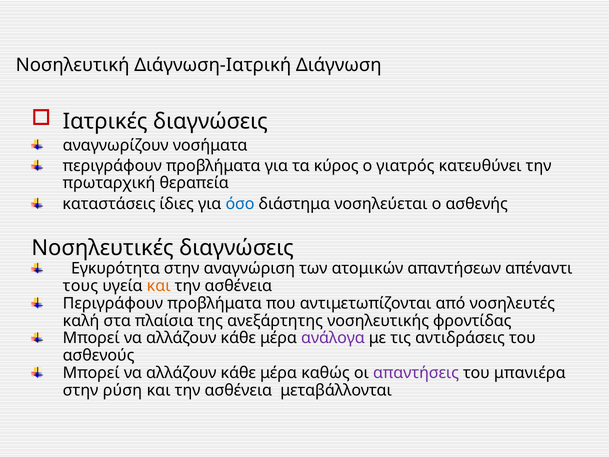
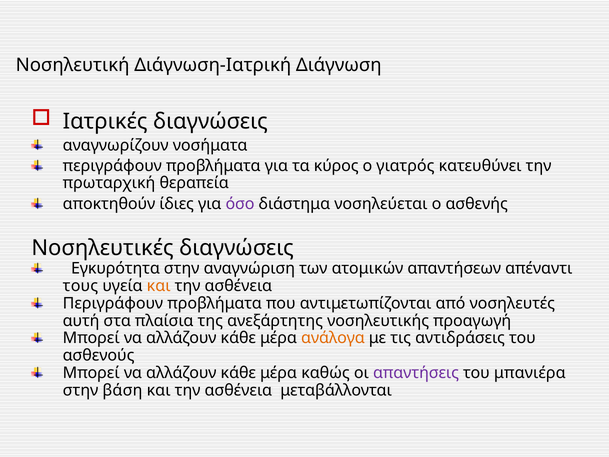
καταστάσεις: καταστάσεις -> αποκτηθούν (109, 204)
όσο colour: blue -> purple (240, 204)
καλή: καλή -> αυτή (81, 321)
φροντίδας: φροντίδας -> προαγωγή (472, 321)
ανάλογα colour: purple -> orange (333, 338)
ρύση: ρύση -> βάση (122, 390)
